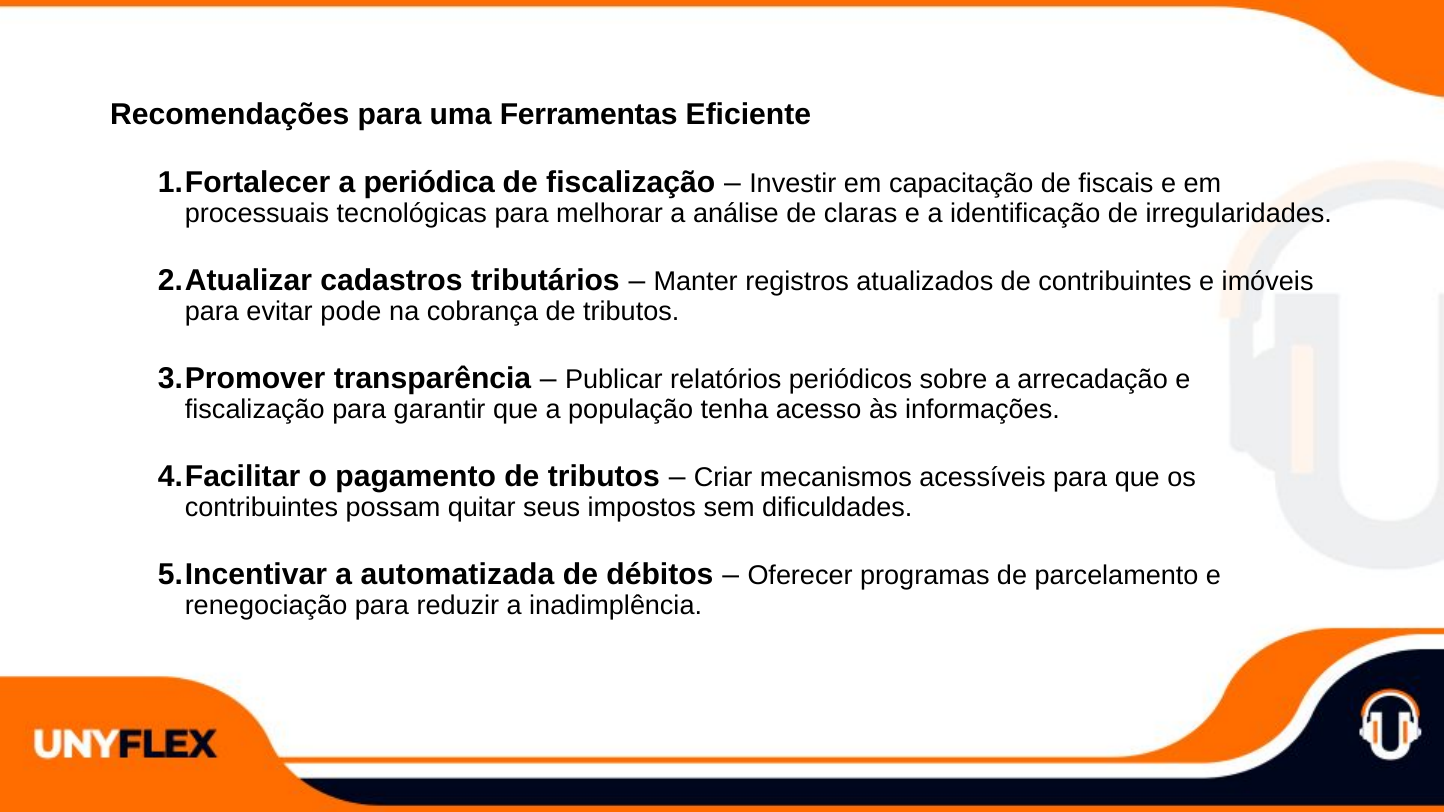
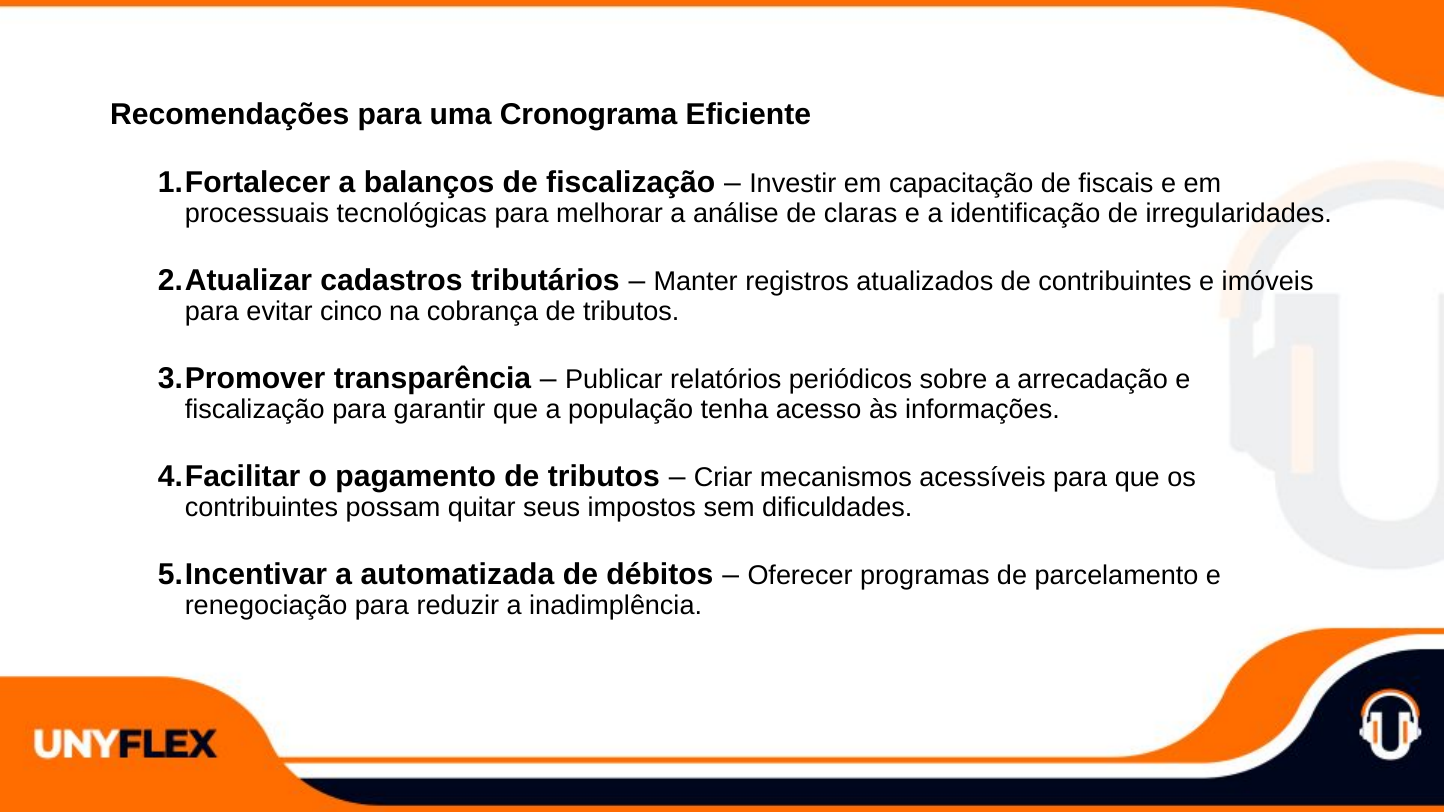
Ferramentas: Ferramentas -> Cronograma (589, 114)
periódica: periódica -> balanços (429, 183)
pode: pode -> cinco (351, 312)
